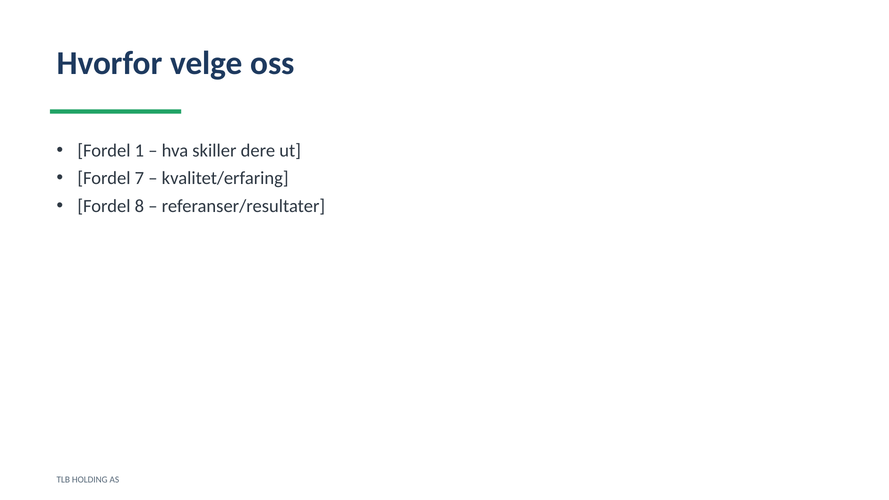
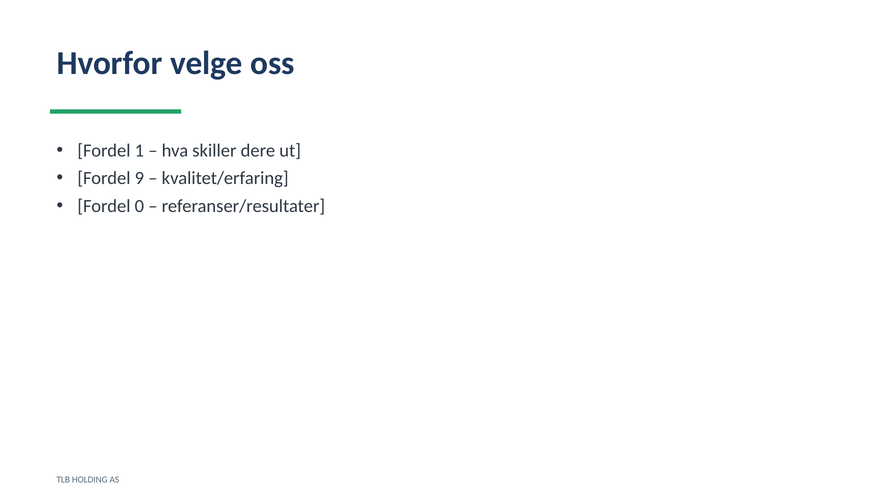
7: 7 -> 9 (139, 178)
8: 8 -> 0 (139, 206)
